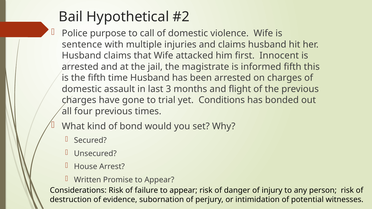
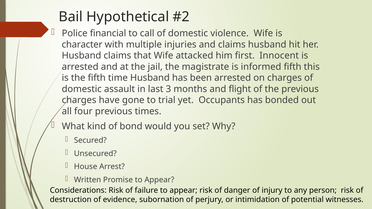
purpose: purpose -> financial (108, 33)
sentence: sentence -> character (82, 44)
Conditions: Conditions -> Occupants (222, 100)
